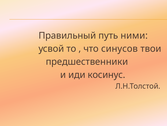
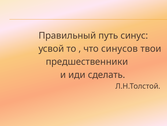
ними: ними -> синус (134, 35)
косинус: косинус -> сделать (107, 74)
